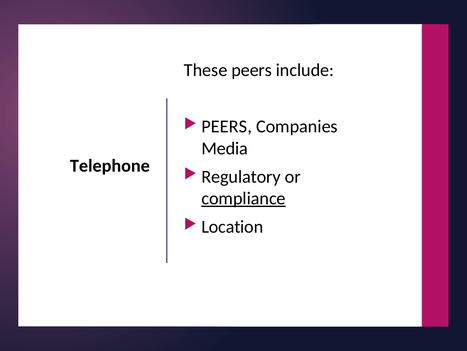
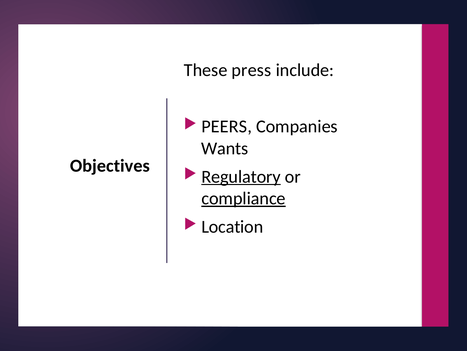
These peers: peers -> press (251, 70)
Media: Media -> Wants (225, 148)
Telephone: Telephone -> Objectives (110, 165)
Regulatory underline: none -> present (241, 176)
